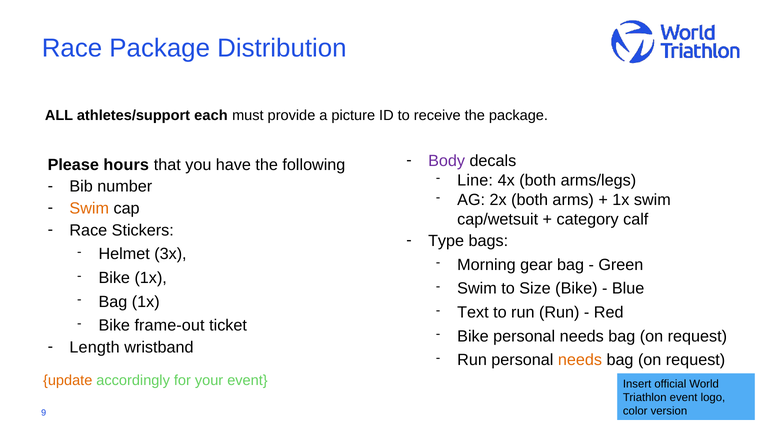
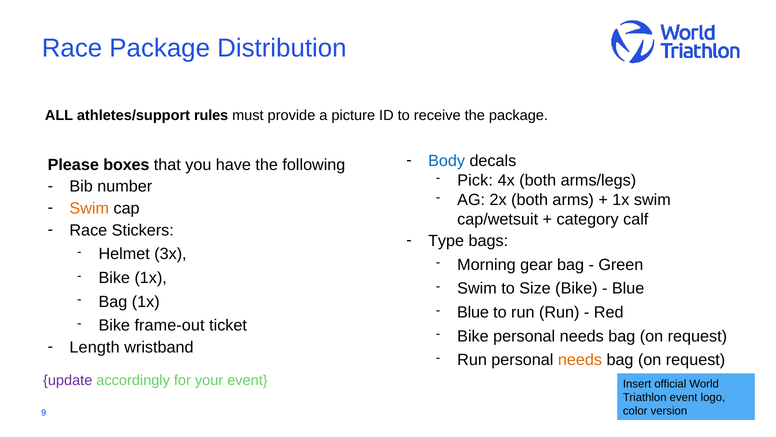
each: each -> rules (211, 116)
Body colour: purple -> blue (447, 161)
hours: hours -> boxes (126, 165)
Line: Line -> Pick (475, 180)
Text: Text -> Blue (473, 312)
update colour: orange -> purple (68, 380)
